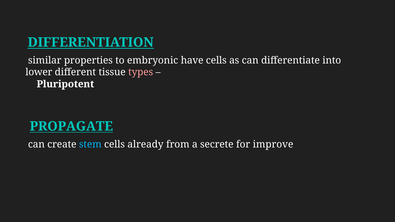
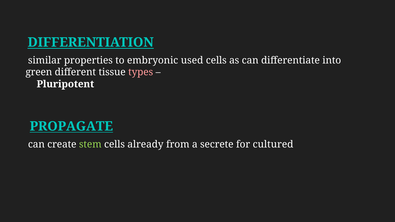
have: have -> used (192, 60)
lower: lower -> green (39, 72)
stem colour: light blue -> light green (90, 145)
improve: improve -> cultured (273, 145)
